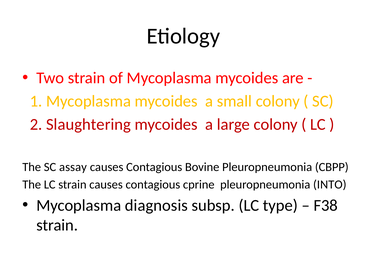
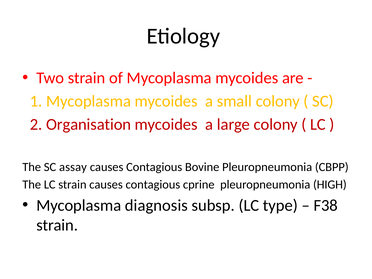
Slaughtering: Slaughtering -> Organisation (89, 124)
INTO: INTO -> HIGH (330, 184)
